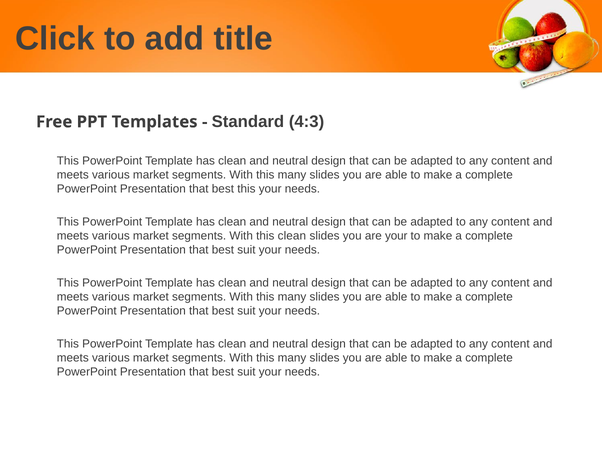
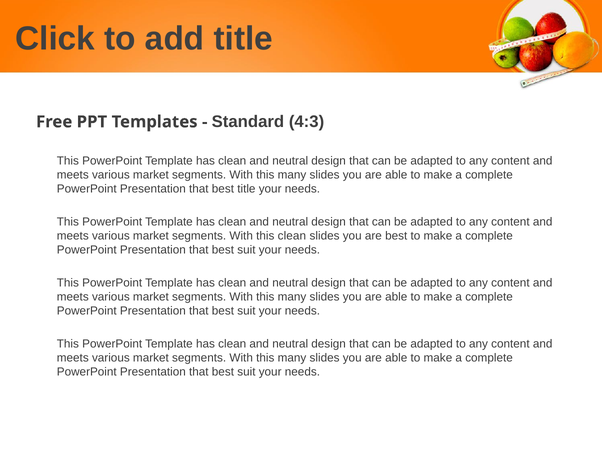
best this: this -> title (246, 189)
are your: your -> best (396, 236)
